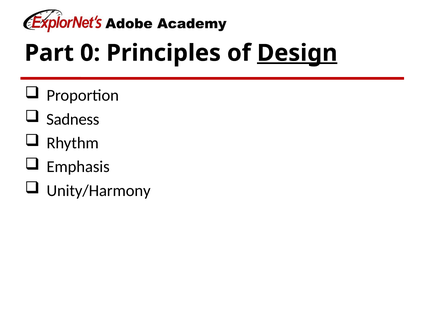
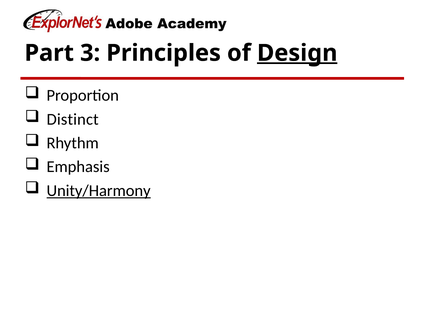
0: 0 -> 3 (90, 53)
Sadness: Sadness -> Distinct (73, 119)
Unity/Harmony underline: none -> present (99, 190)
